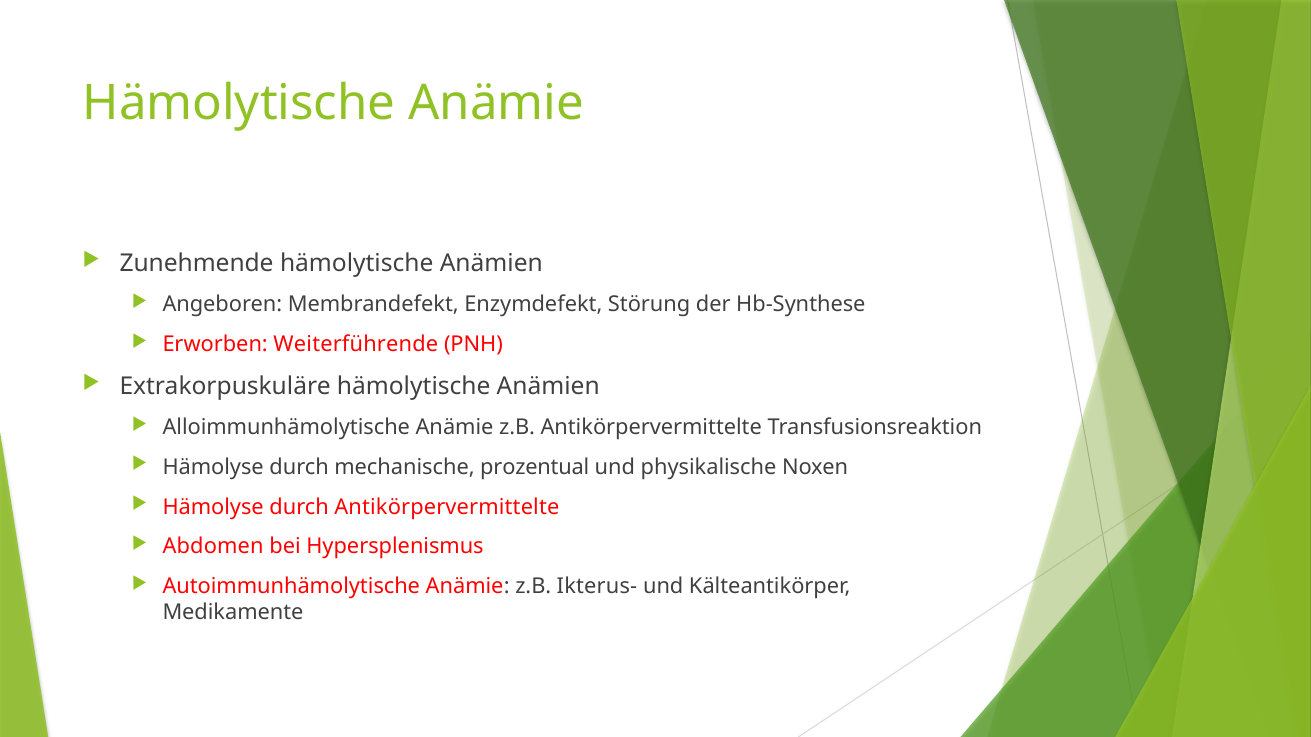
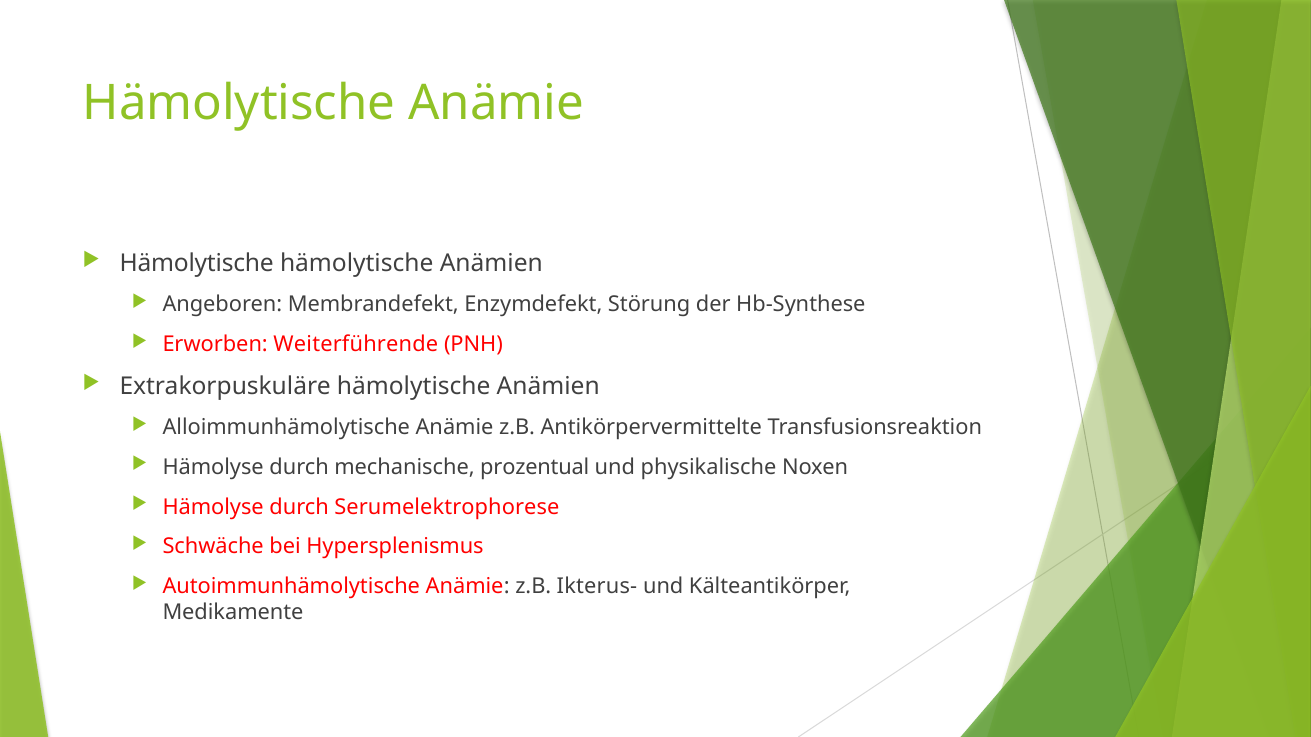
Zunehmende: Zunehmende -> Hämolytische (197, 263)
durch Antikörpervermittelte: Antikörpervermittelte -> Serumelektrophorese (447, 507)
Abdomen: Abdomen -> Schwäche (213, 547)
